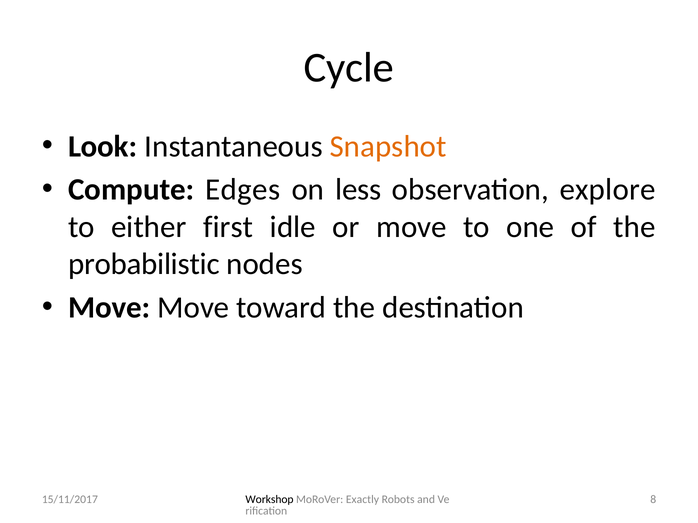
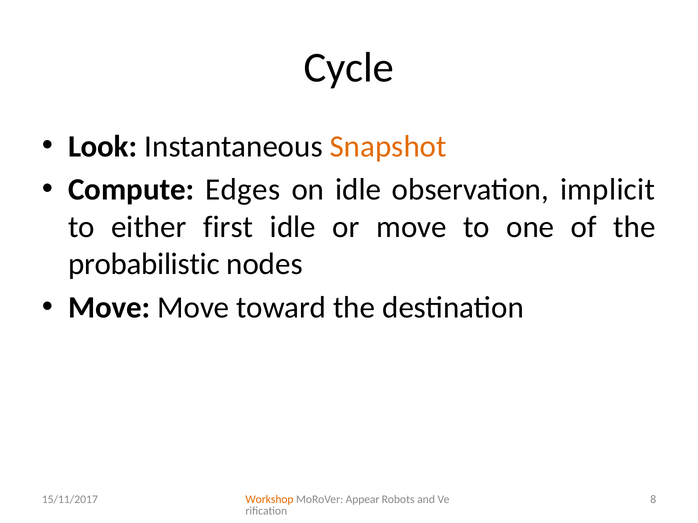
on less: less -> idle (358, 190)
explore: explore -> implicit (608, 190)
Workshop colour: black -> orange (270, 500)
Exactly: Exactly -> Appear (363, 500)
